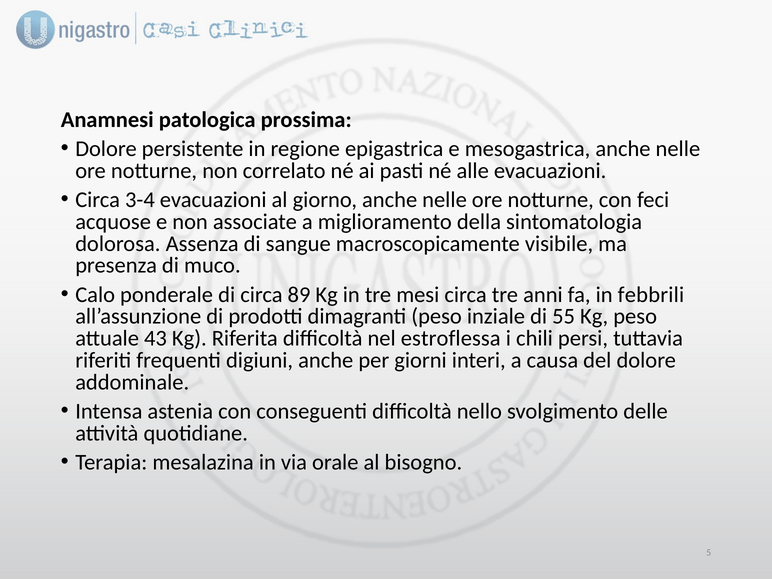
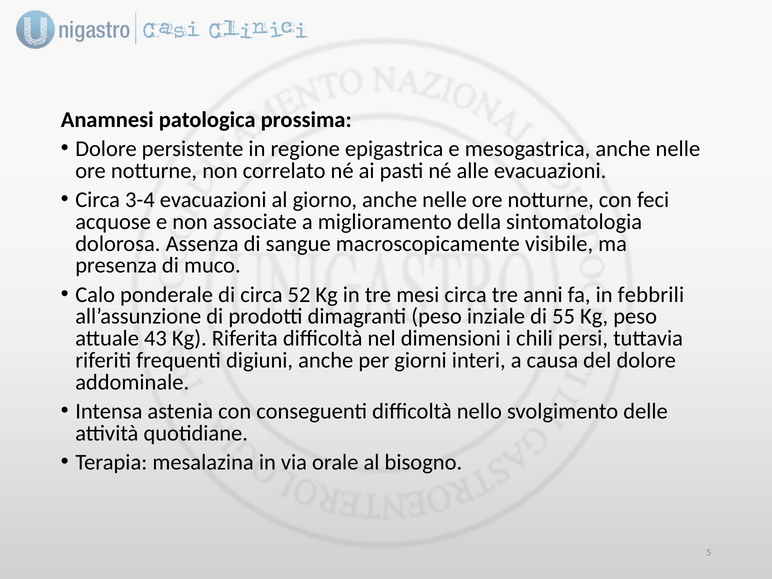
89: 89 -> 52 (299, 295)
estroflessa: estroflessa -> dimensioni (451, 338)
